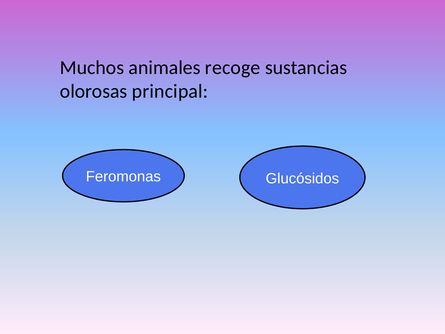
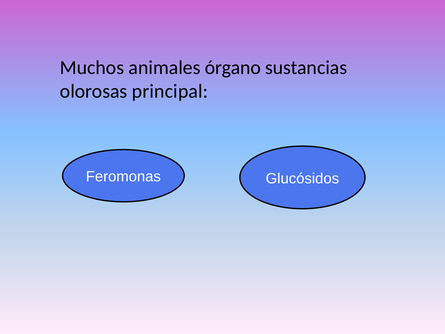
recoge: recoge -> órgano (233, 68)
